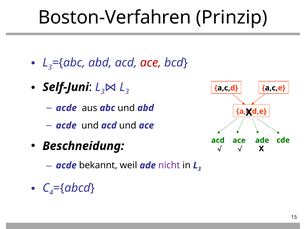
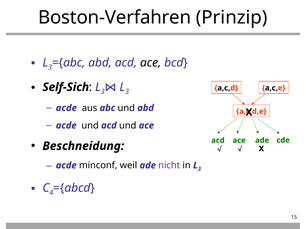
ace colour: red -> black (151, 63)
Self-Juni: Self-Juni -> Self-Sich (66, 87)
bekannt: bekannt -> minconf (98, 166)
